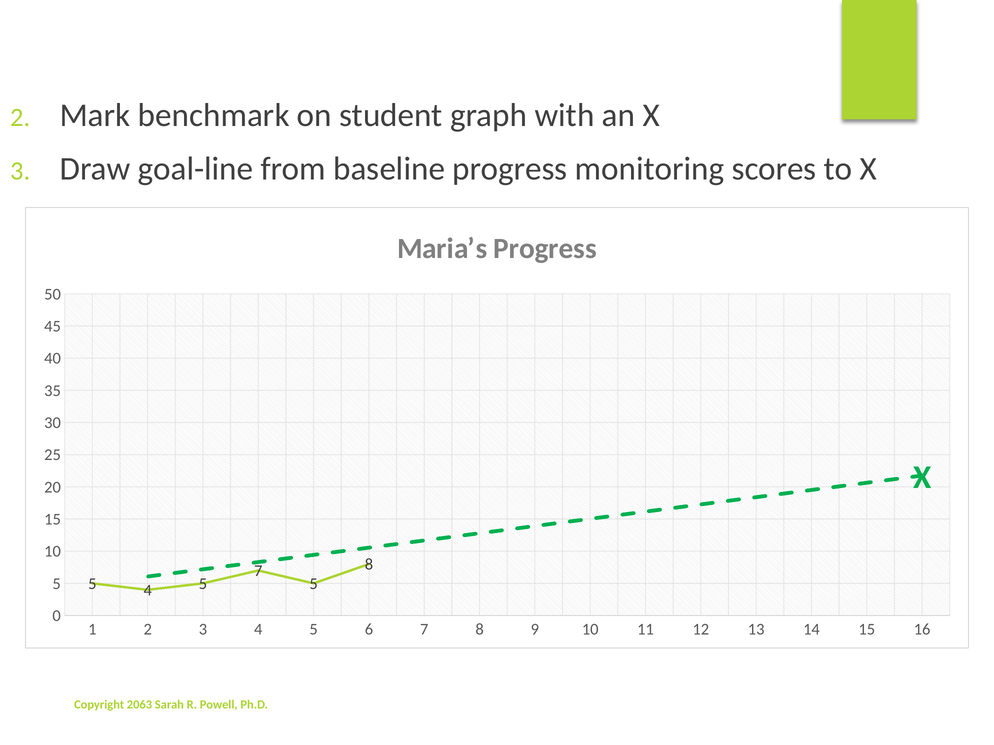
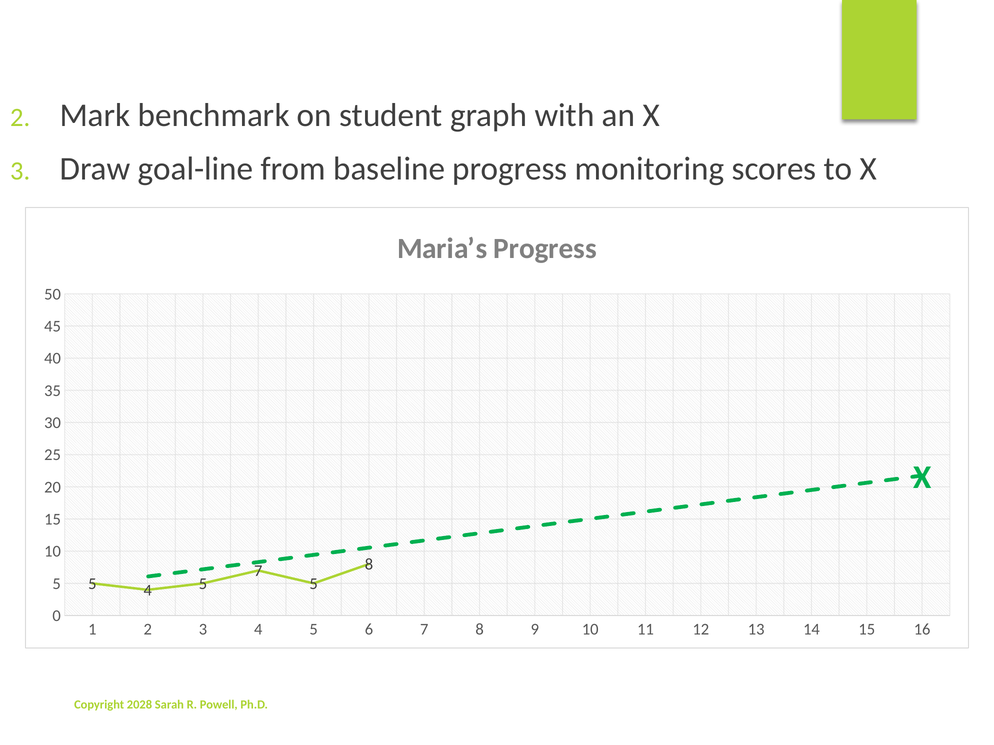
2063: 2063 -> 2028 (139, 705)
